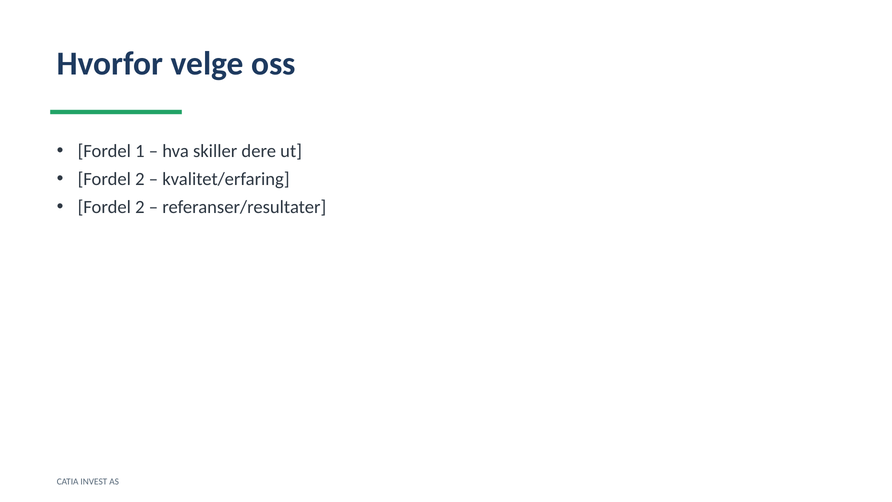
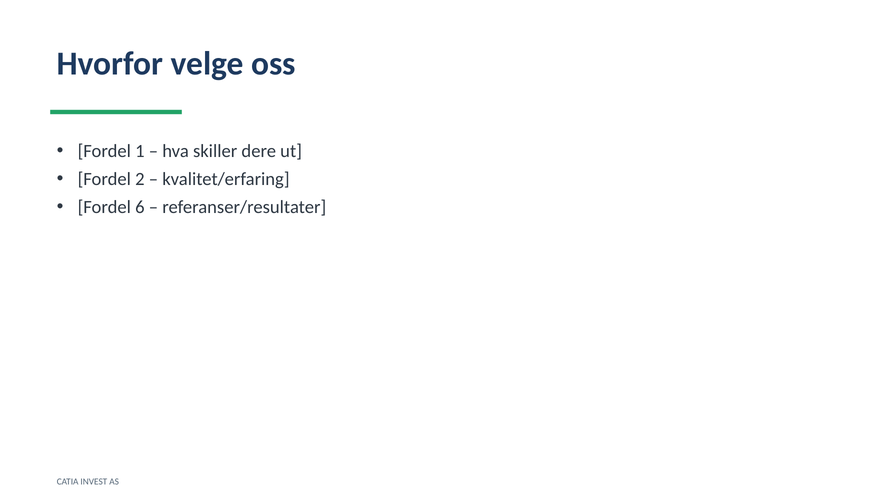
2: 2 -> 6 (140, 207)
